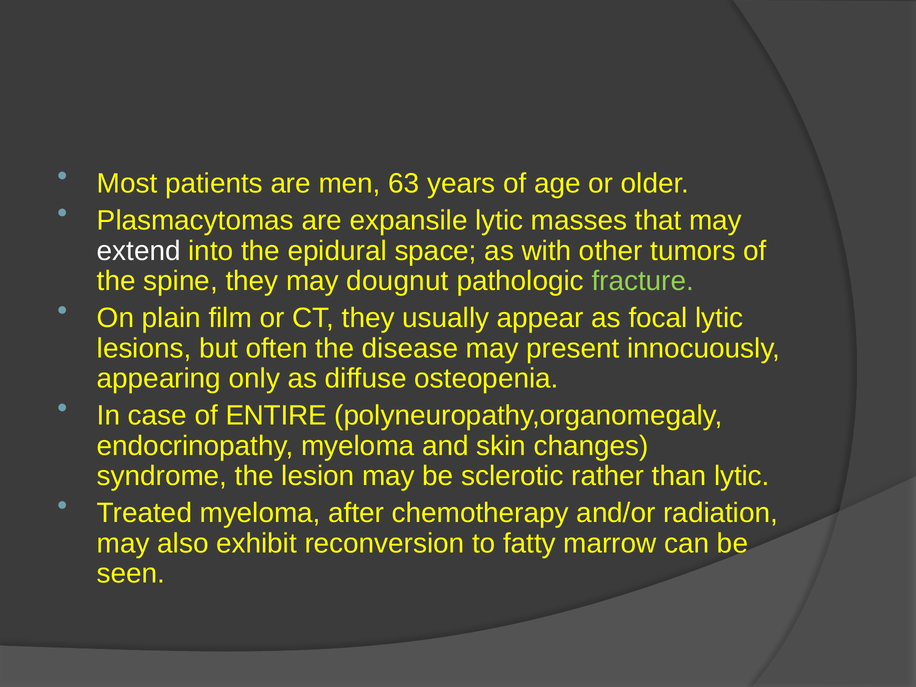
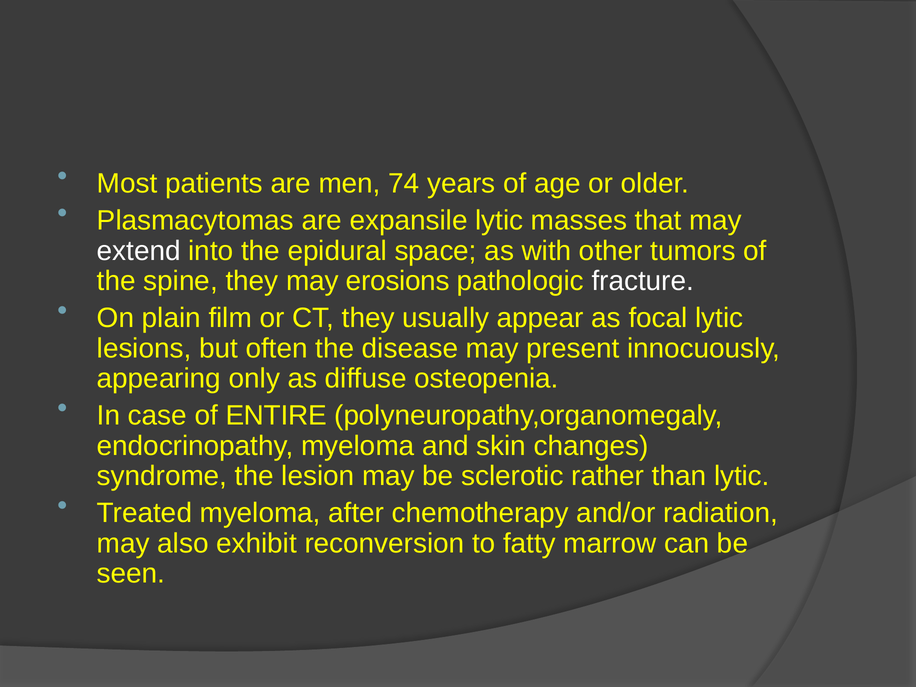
63: 63 -> 74 (404, 184)
dougnut: dougnut -> erosions (398, 281)
fracture colour: light green -> white (643, 281)
